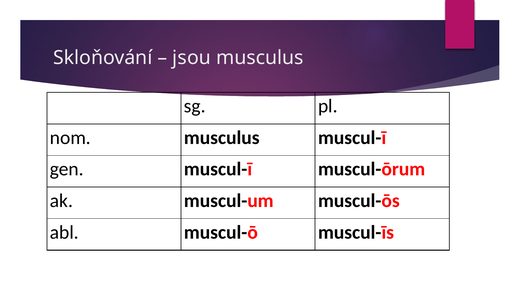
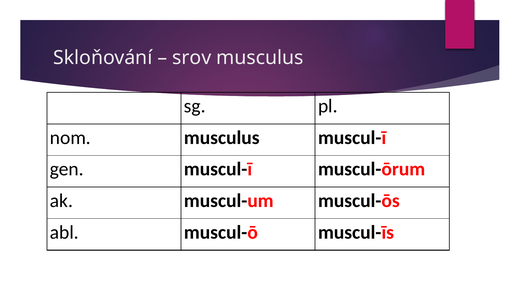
jsou: jsou -> srov (192, 58)
